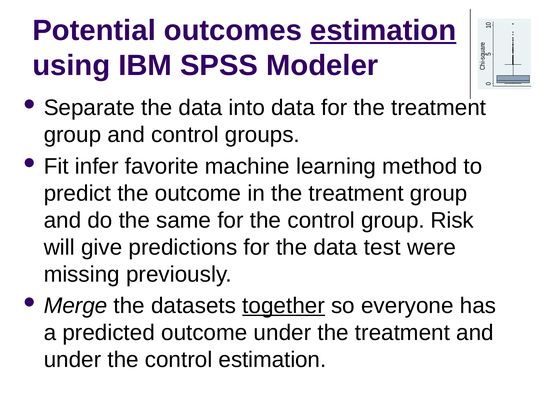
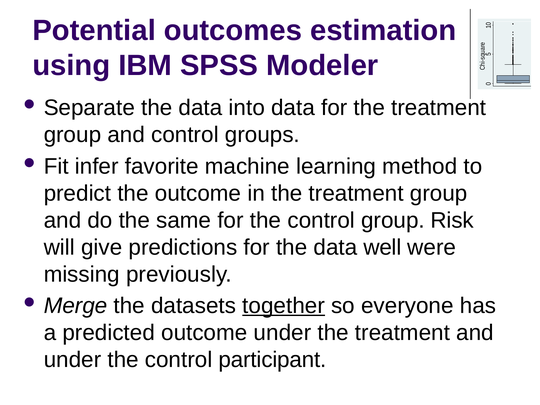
estimation underline: present -> none (383, 30)
test: test -> well (382, 247)
control estimation: estimation -> participant (273, 360)
